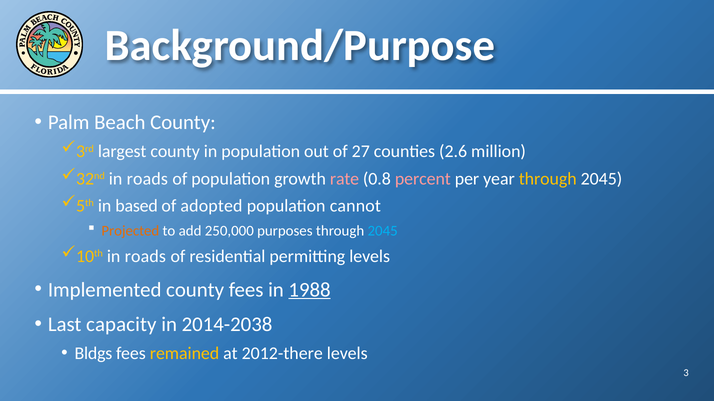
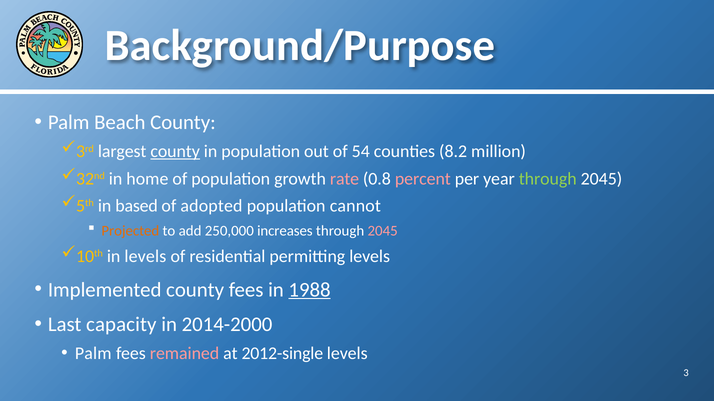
county underline: none -> present (175, 152)
27: 27 -> 54 (361, 152)
2.6: 2.6 -> 8.2 (453, 152)
32nd in roads: roads -> home (147, 179)
through colour: yellow -> light green (548, 179)
purposes: purposes -> increases (285, 231)
2045 colour: light blue -> pink (383, 231)
10th in roads: roads -> levels (145, 257)
2014-2038: 2014-2038 -> 2014-2000 (227, 325)
Bldgs: Bldgs -> Palm (93, 354)
remained colour: yellow -> pink (185, 354)
2012-there: 2012-there -> 2012-single (282, 354)
